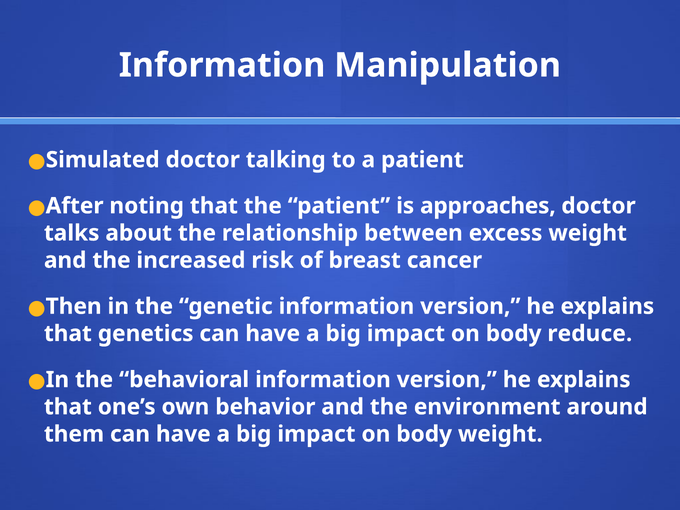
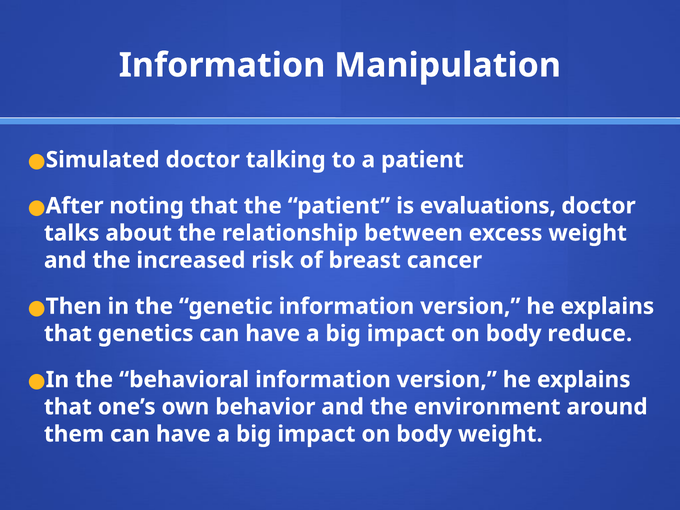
approaches: approaches -> evaluations (488, 206)
